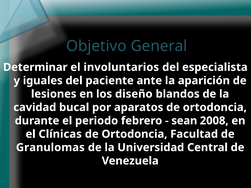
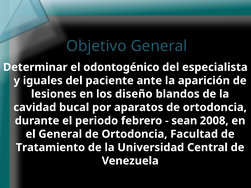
involuntarios: involuntarios -> odontogénico (121, 67)
el Clínicas: Clínicas -> General (60, 134)
Granulomas: Granulomas -> Tratamiento (50, 148)
